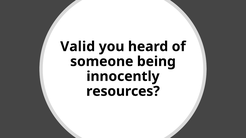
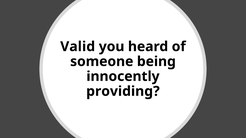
resources: resources -> providing (123, 92)
